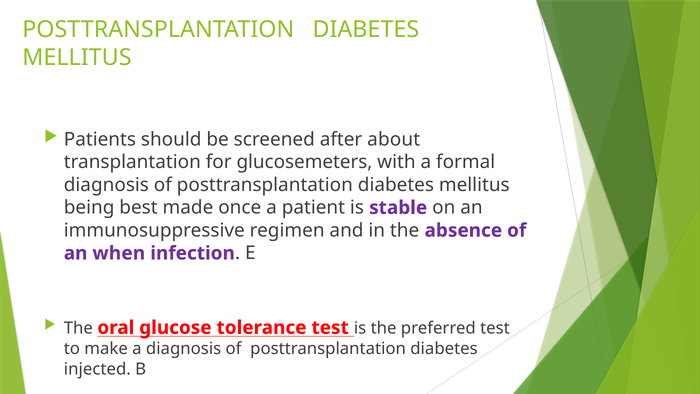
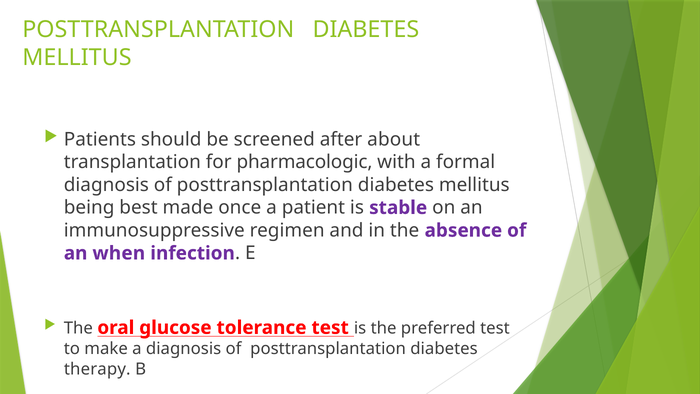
glucosemeters: glucosemeters -> pharmacologic (304, 162)
injected: injected -> therapy (97, 369)
